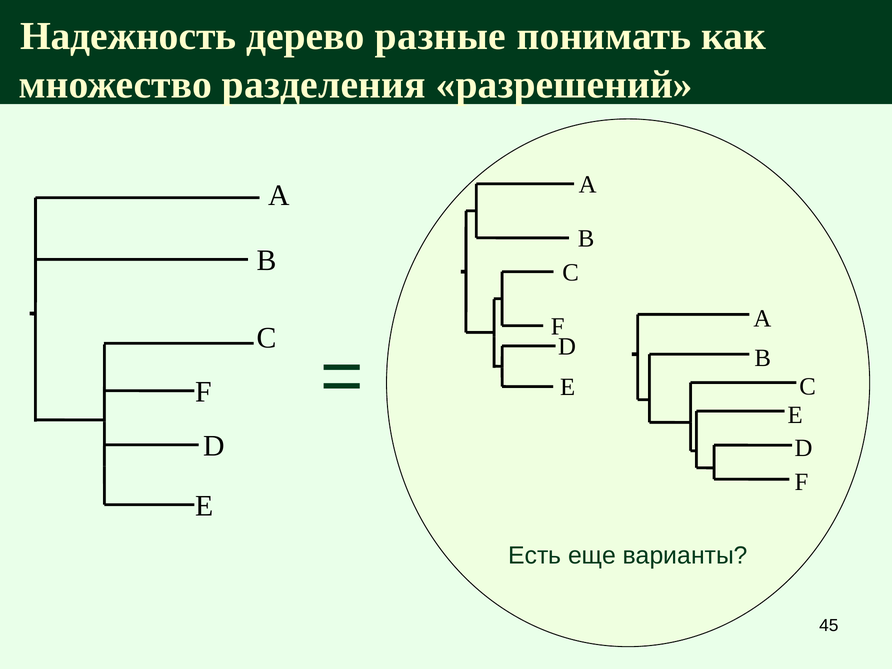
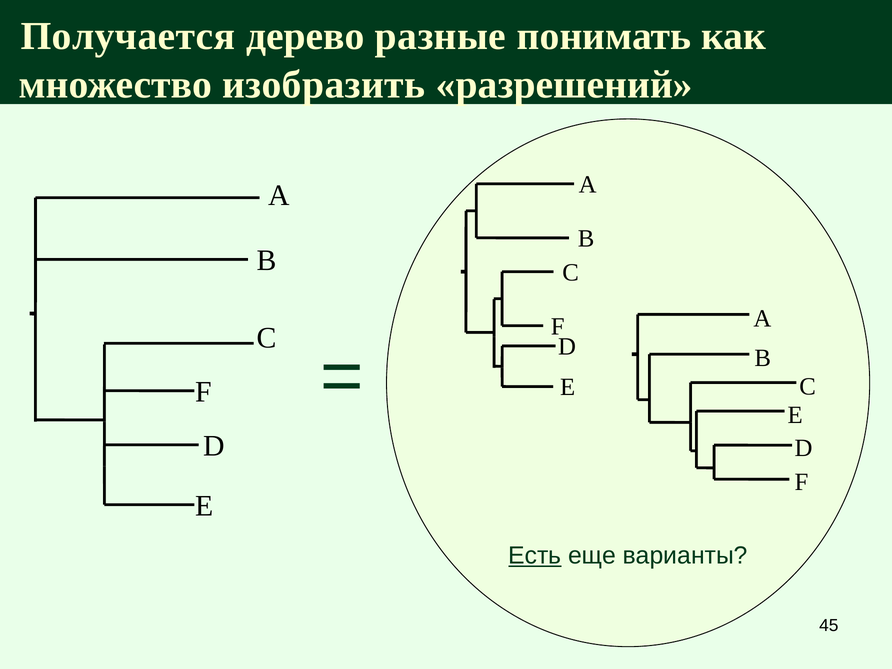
Надежность: Надежность -> Получается (128, 36)
разделения: разделения -> изобразить (324, 85)
Есть underline: none -> present (535, 555)
